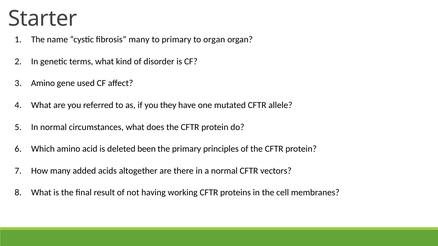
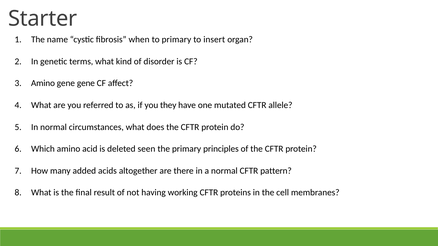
fibrosis many: many -> when (139, 40)
to organ: organ -> insert (214, 40)
gene used: used -> gene (86, 83)
been: been -> seen (146, 149)
vectors: vectors -> pattern (276, 171)
